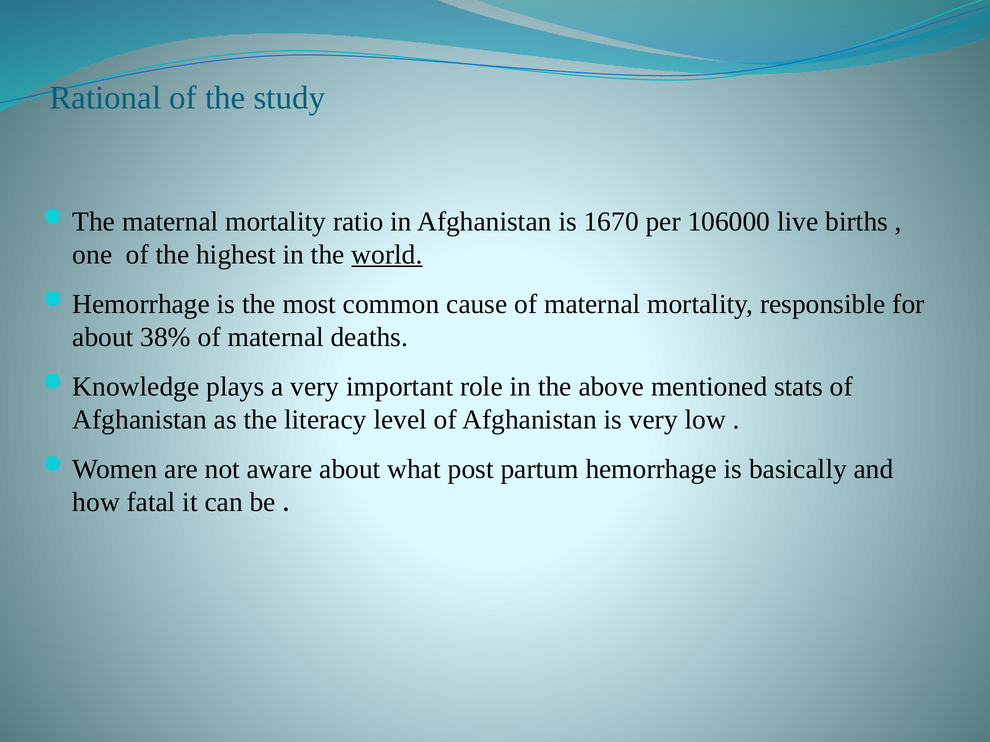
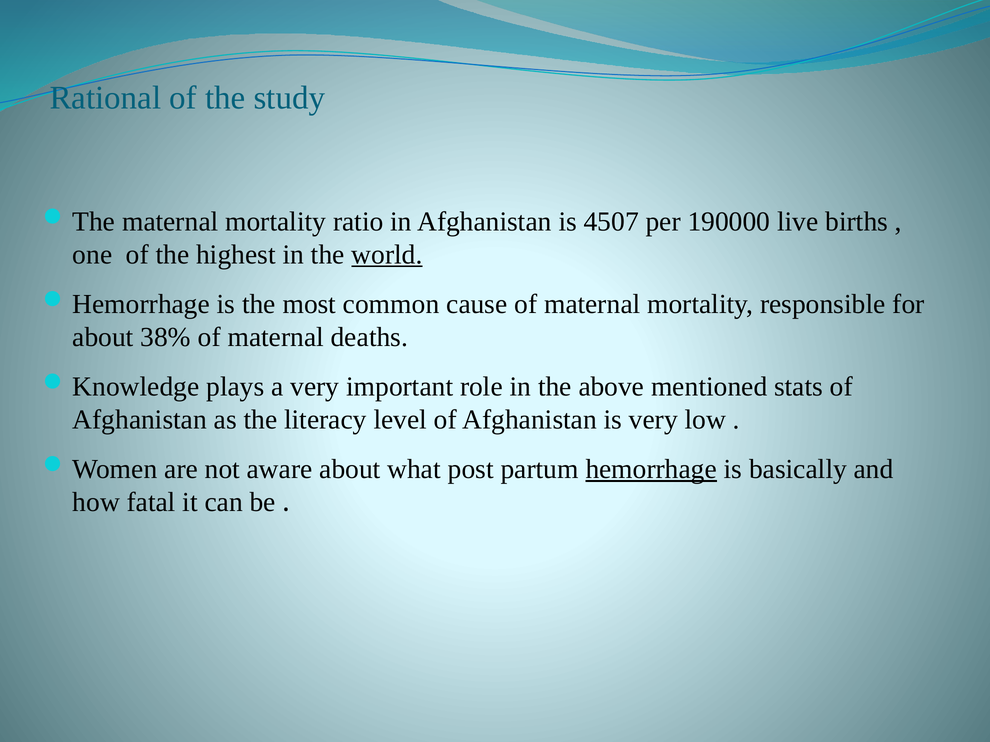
1670: 1670 -> 4507 (611, 222)
106000: 106000 -> 190000 (729, 222)
hemorrhage underline: none -> present (651, 469)
